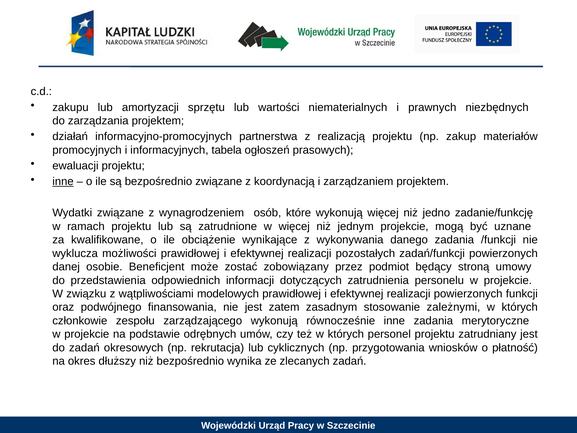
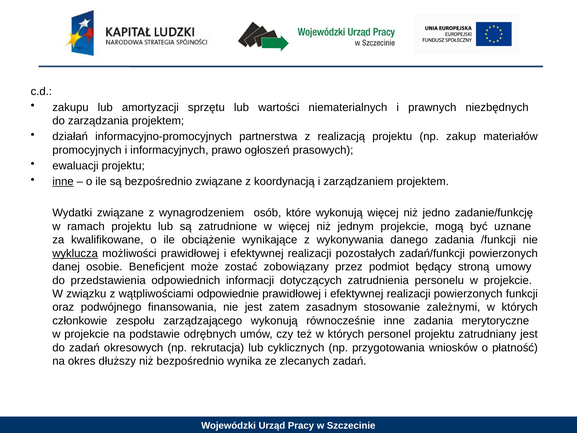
tabela: tabela -> prawo (227, 150)
wyklucza underline: none -> present (75, 253)
modelowych: modelowych -> odpowiednie (228, 294)
